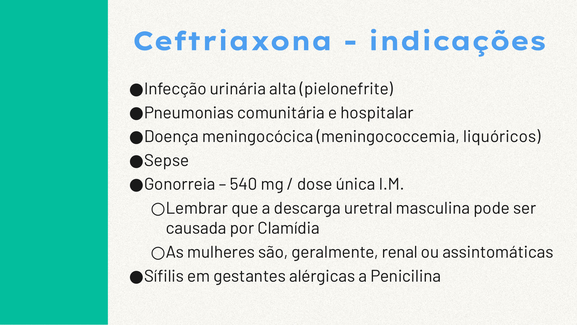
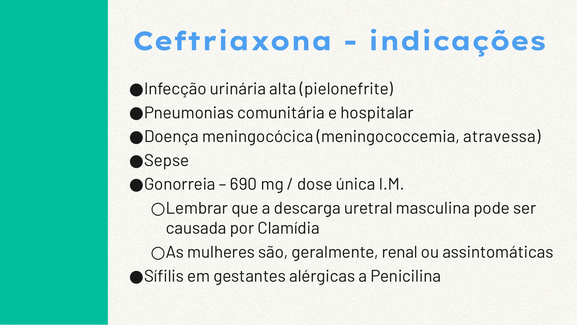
liquóricos: liquóricos -> atravessa (502, 136)
540: 540 -> 690 (244, 184)
